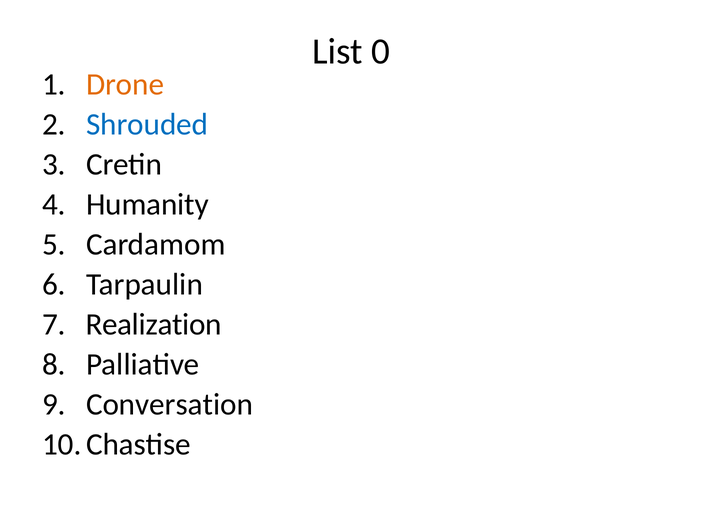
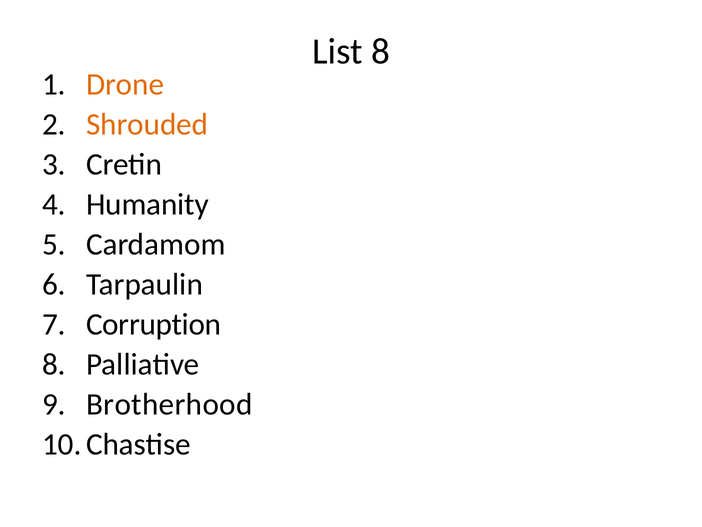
List 0: 0 -> 8 (380, 51)
Shrouded colour: blue -> orange (147, 124)
Realization: Realization -> Corruption (154, 324)
Conversation: Conversation -> Brotherhood (169, 404)
